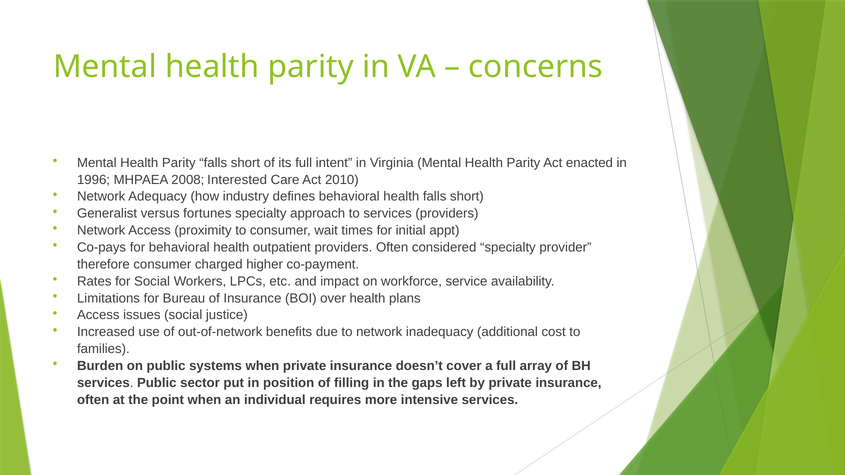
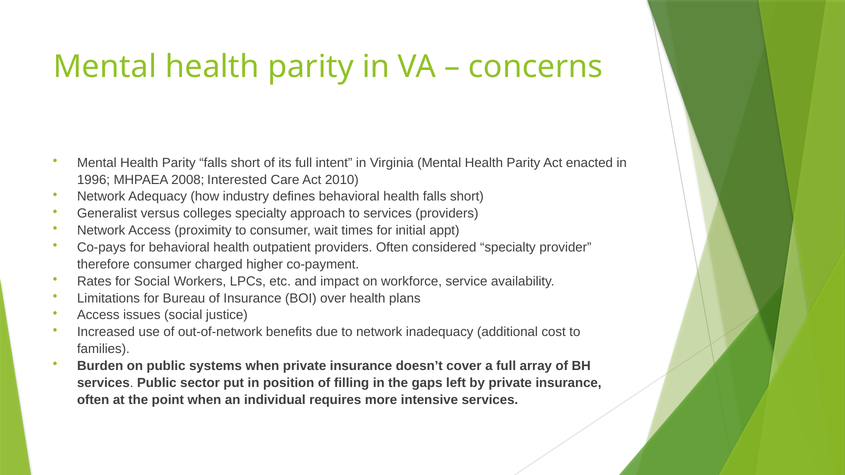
fortunes: fortunes -> colleges (207, 214)
